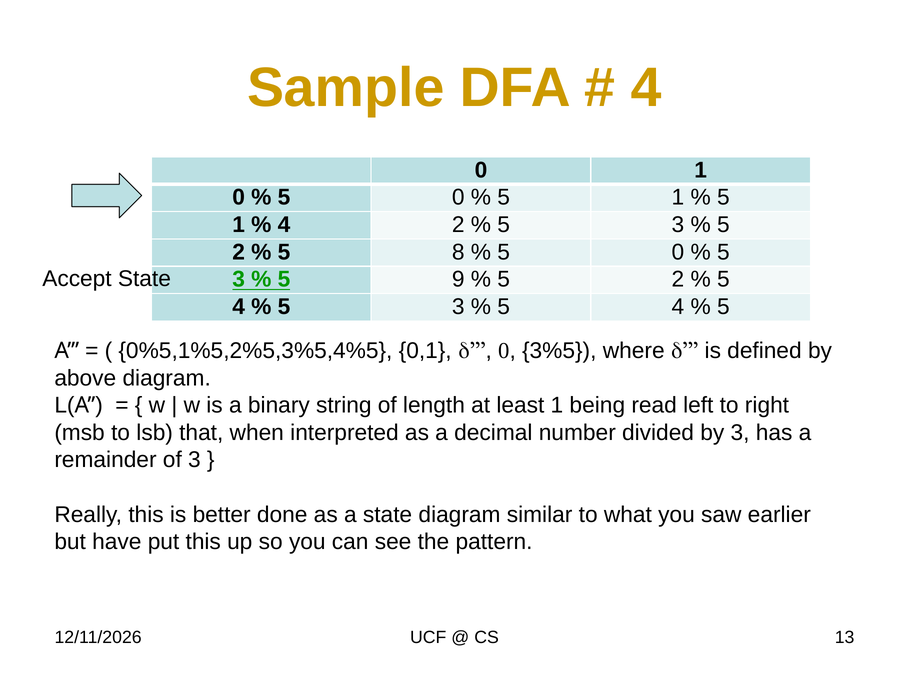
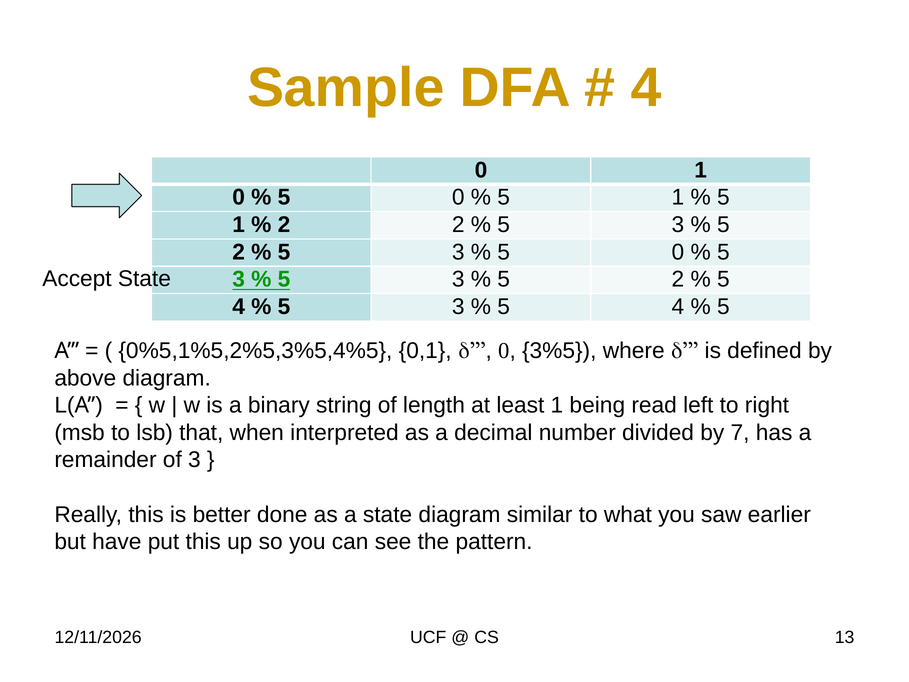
4: 4 -> 2 (284, 225)
8: 8 -> 3 (458, 252)
9: 9 -> 3 (458, 279)
by 3: 3 -> 7 (740, 433)
